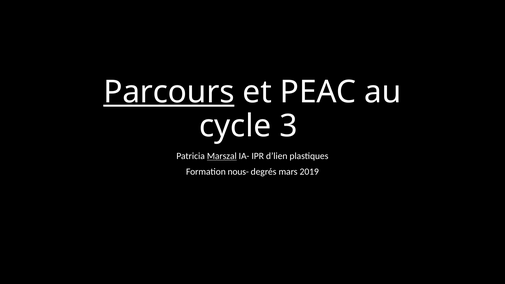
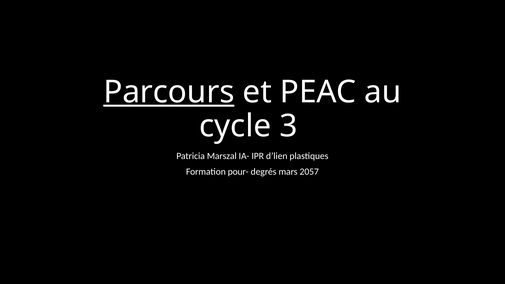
Marszal underline: present -> none (222, 156)
nous-: nous- -> pour- (238, 172)
2019: 2019 -> 2057 (309, 172)
